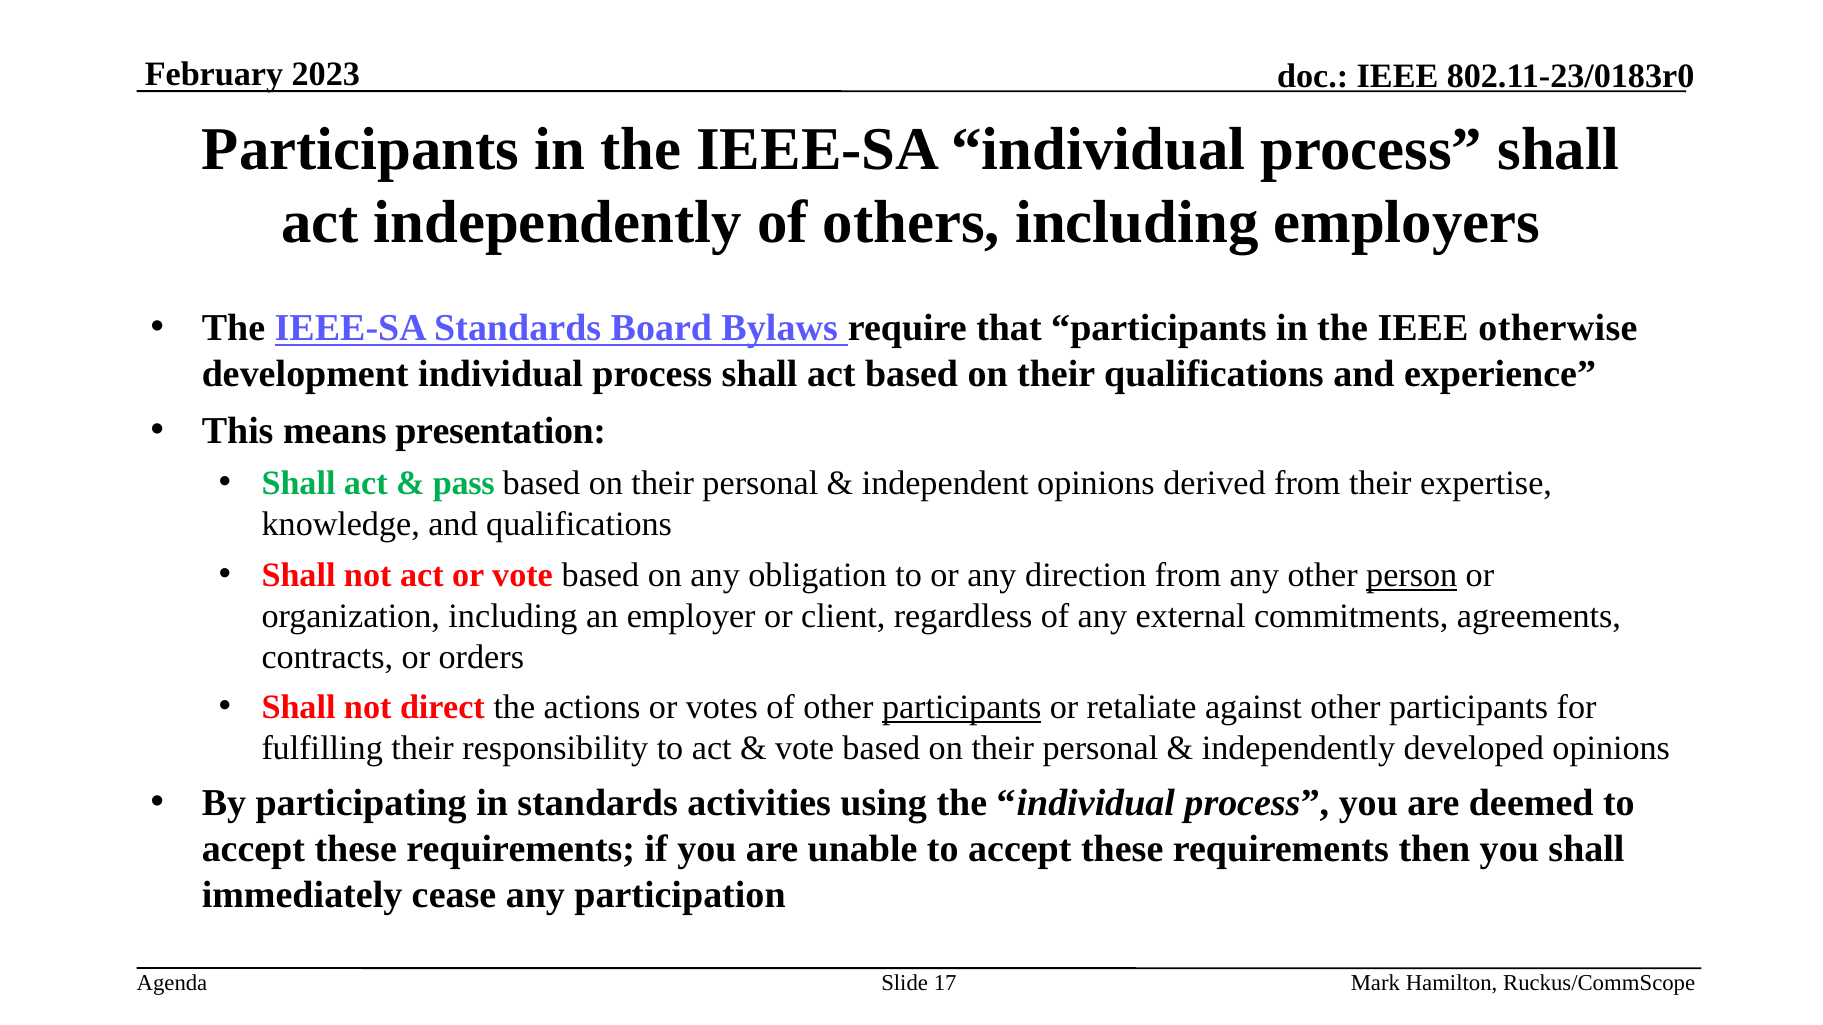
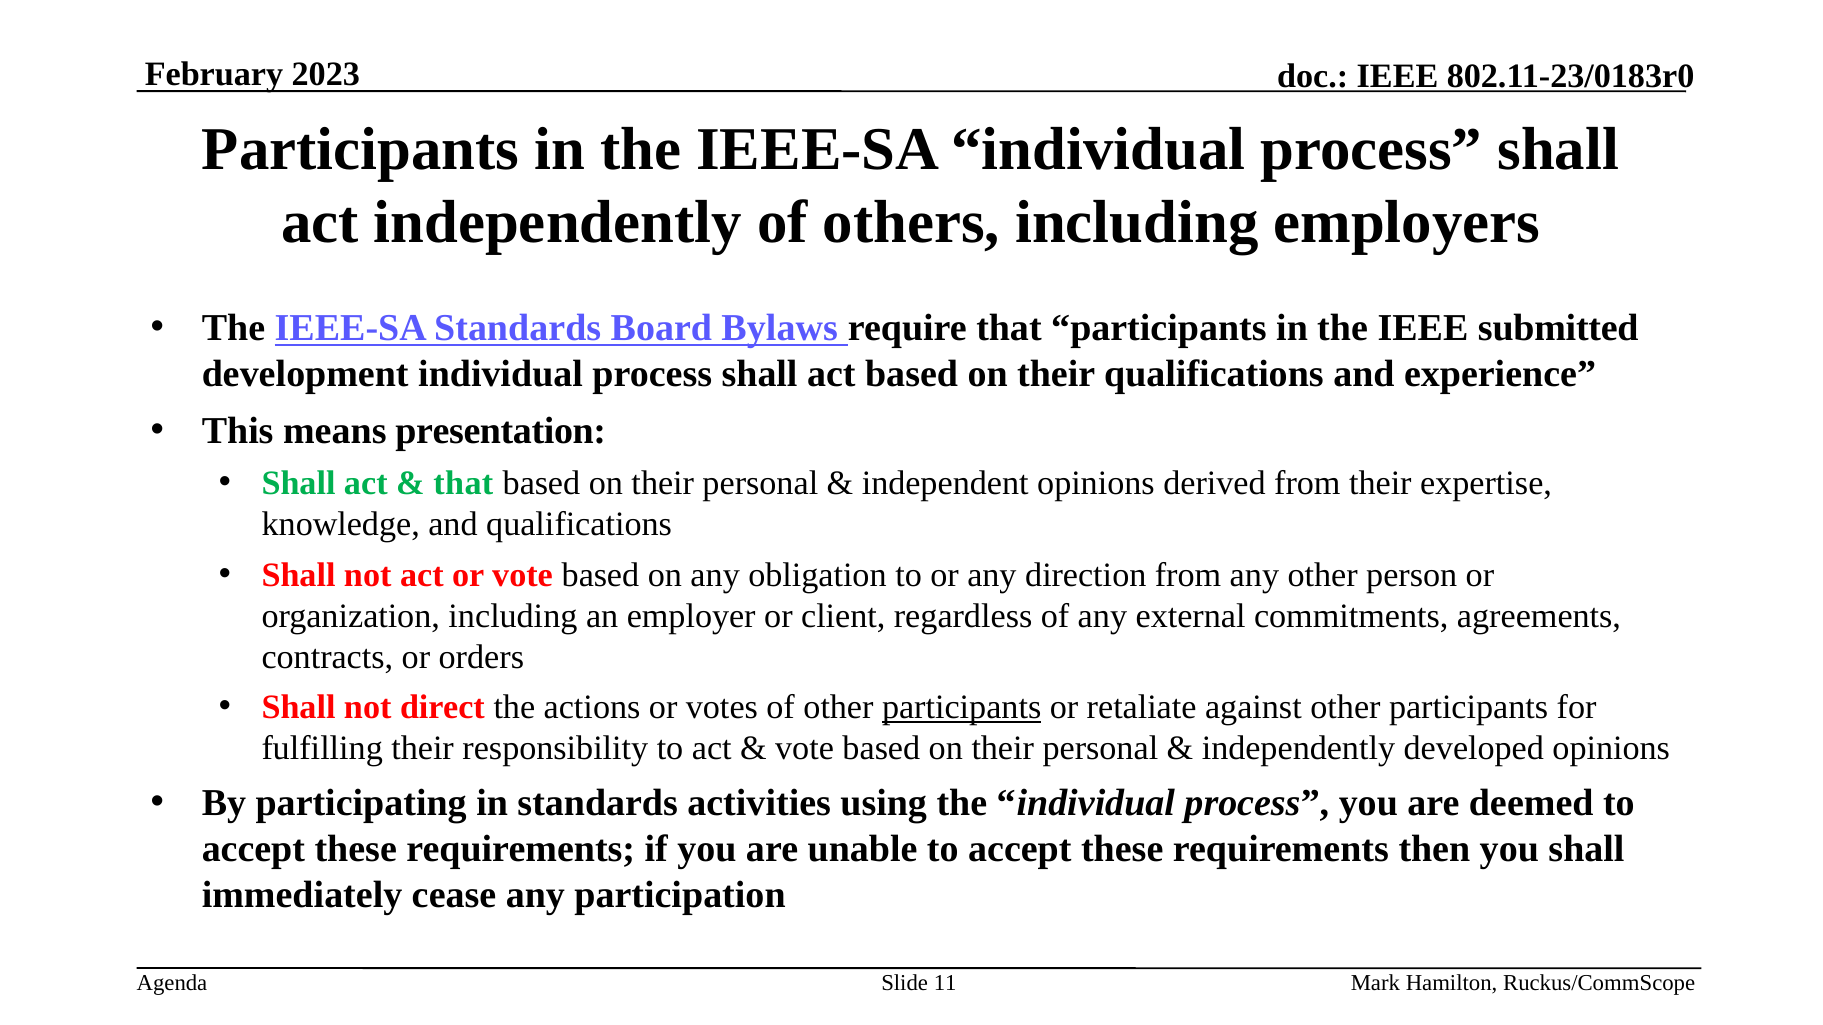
otherwise: otherwise -> submitted (1558, 329)
pass: pass -> that (463, 484)
person underline: present -> none (1412, 575)
17: 17 -> 11 (945, 983)
